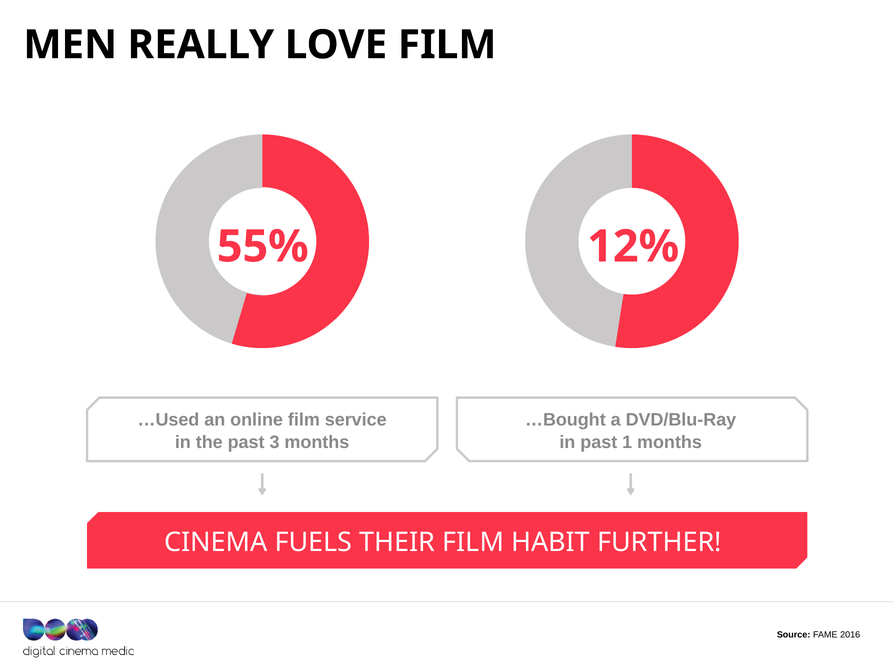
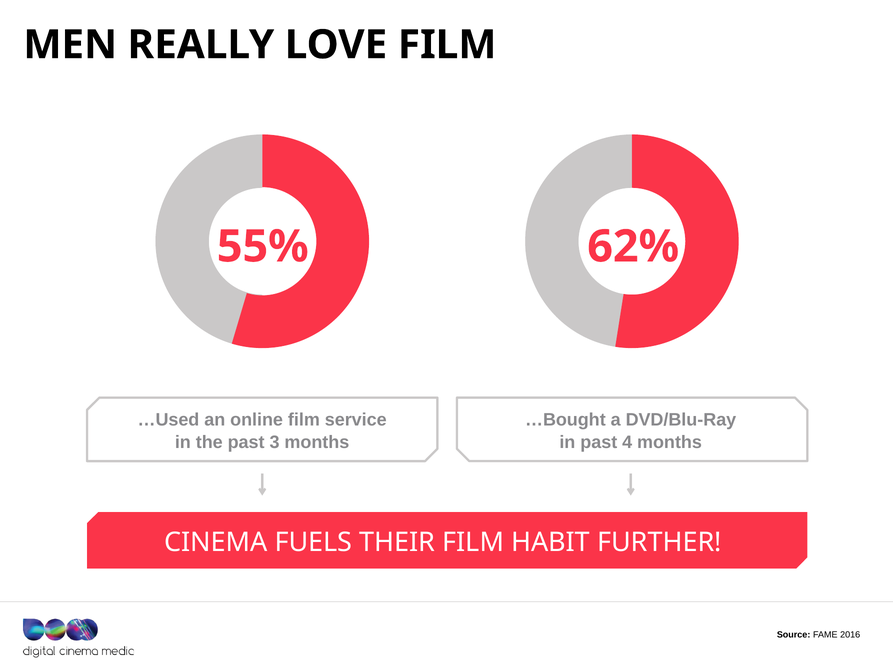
12%: 12% -> 62% (633, 247)
1: 1 -> 4 (627, 442)
